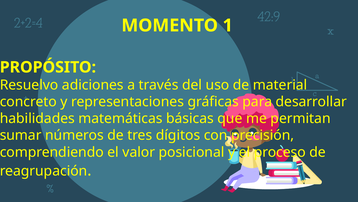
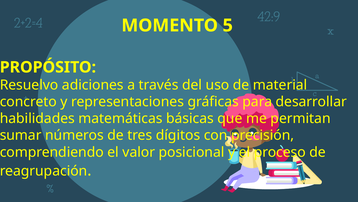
1: 1 -> 5 (228, 25)
